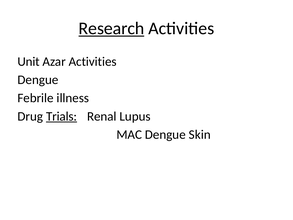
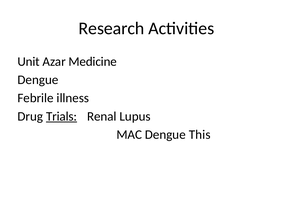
Research underline: present -> none (111, 28)
Azar Activities: Activities -> Medicine (93, 61)
Skin: Skin -> This (200, 134)
